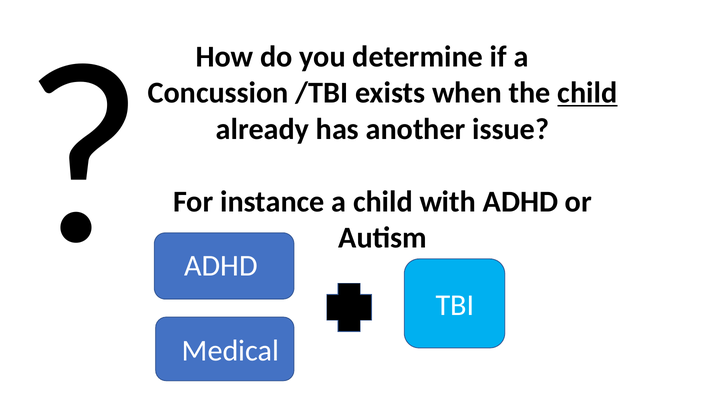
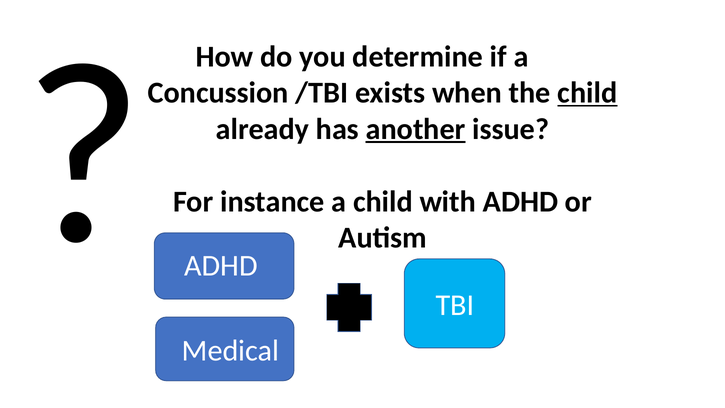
another underline: none -> present (416, 129)
